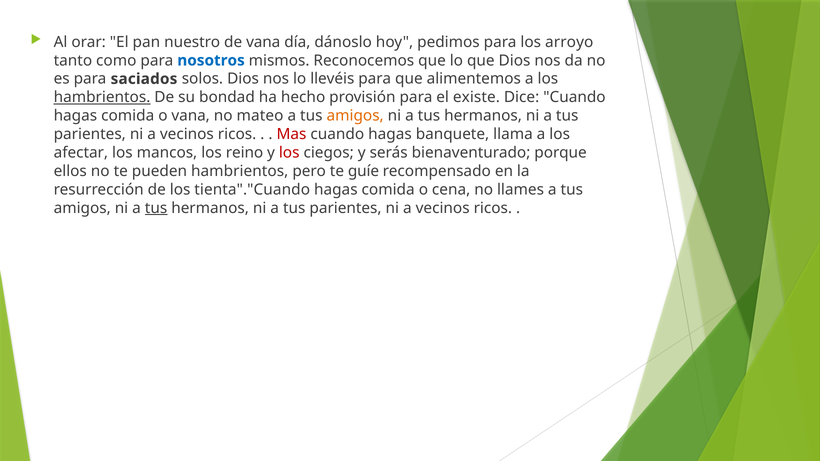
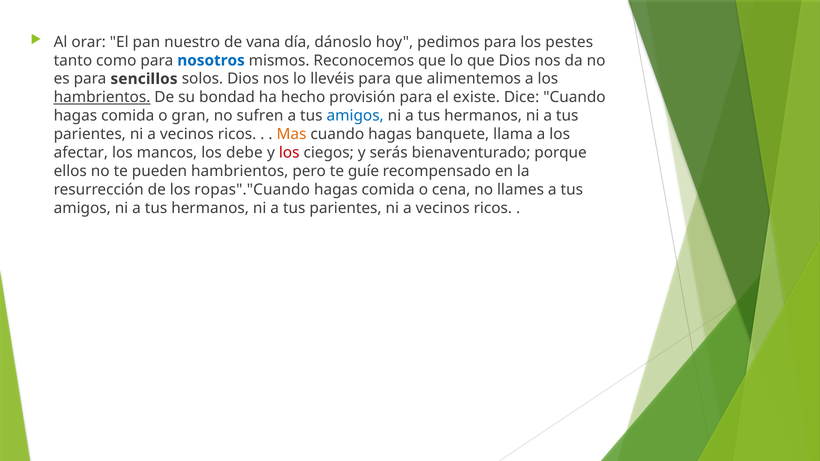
arroyo: arroyo -> pestes (569, 42)
saciados: saciados -> sencillos (144, 79)
o vana: vana -> gran (191, 116)
mateo: mateo -> sufren (260, 116)
amigos colour: orange -> blue (355, 116)
Mas colour: red -> orange (291, 134)
reino: reino -> debe (244, 153)
tienta"."Cuando: tienta"."Cuando -> ropas"."Cuando (252, 190)
tus underline: present -> none (156, 208)
